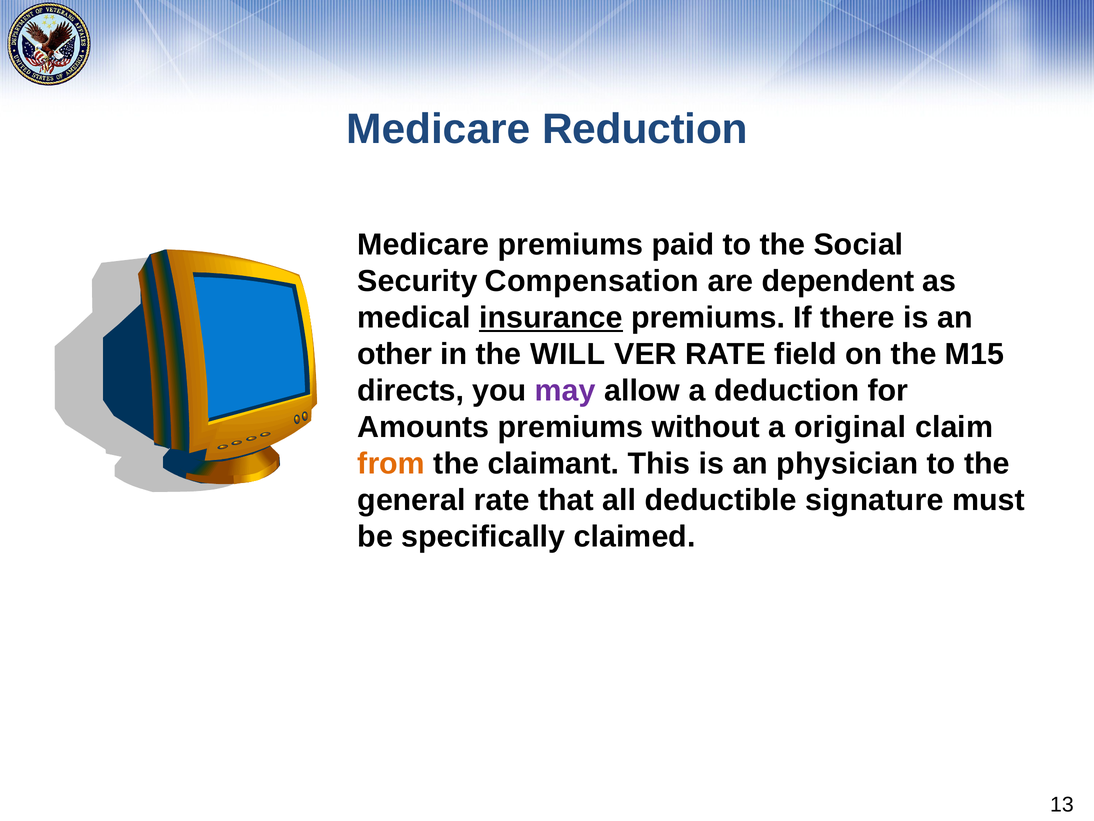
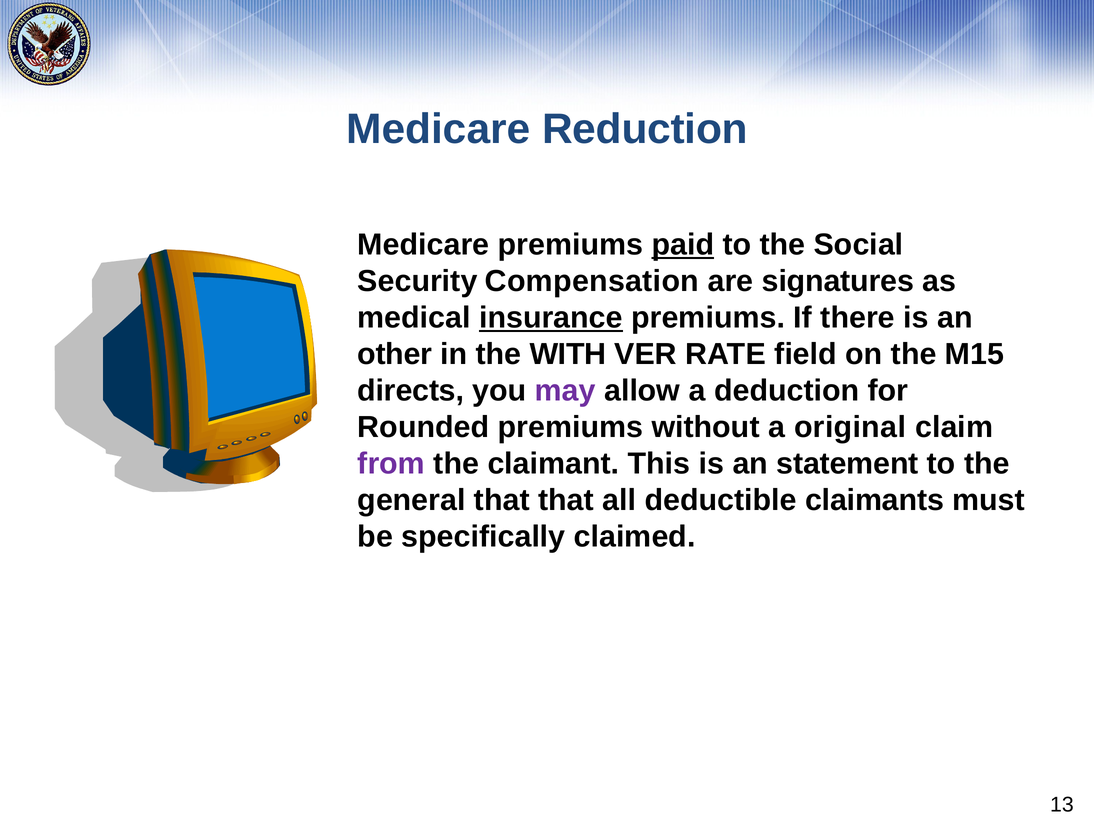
paid underline: none -> present (683, 245)
dependent: dependent -> signatures (838, 281)
WILL: WILL -> WITH (568, 354)
Amounts: Amounts -> Rounded (423, 427)
from colour: orange -> purple (391, 464)
physician: physician -> statement (847, 464)
general rate: rate -> that (502, 500)
signature: signature -> claimants (875, 500)
